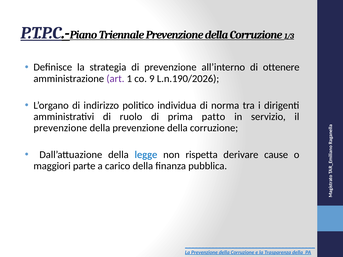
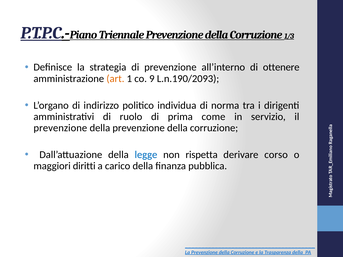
art colour: purple -> orange (115, 79)
L.n.190/2026: L.n.190/2026 -> L.n.190/2093 (188, 79)
patto: patto -> come (213, 117)
cause: cause -> corso (276, 155)
parte: parte -> diritti (84, 166)
